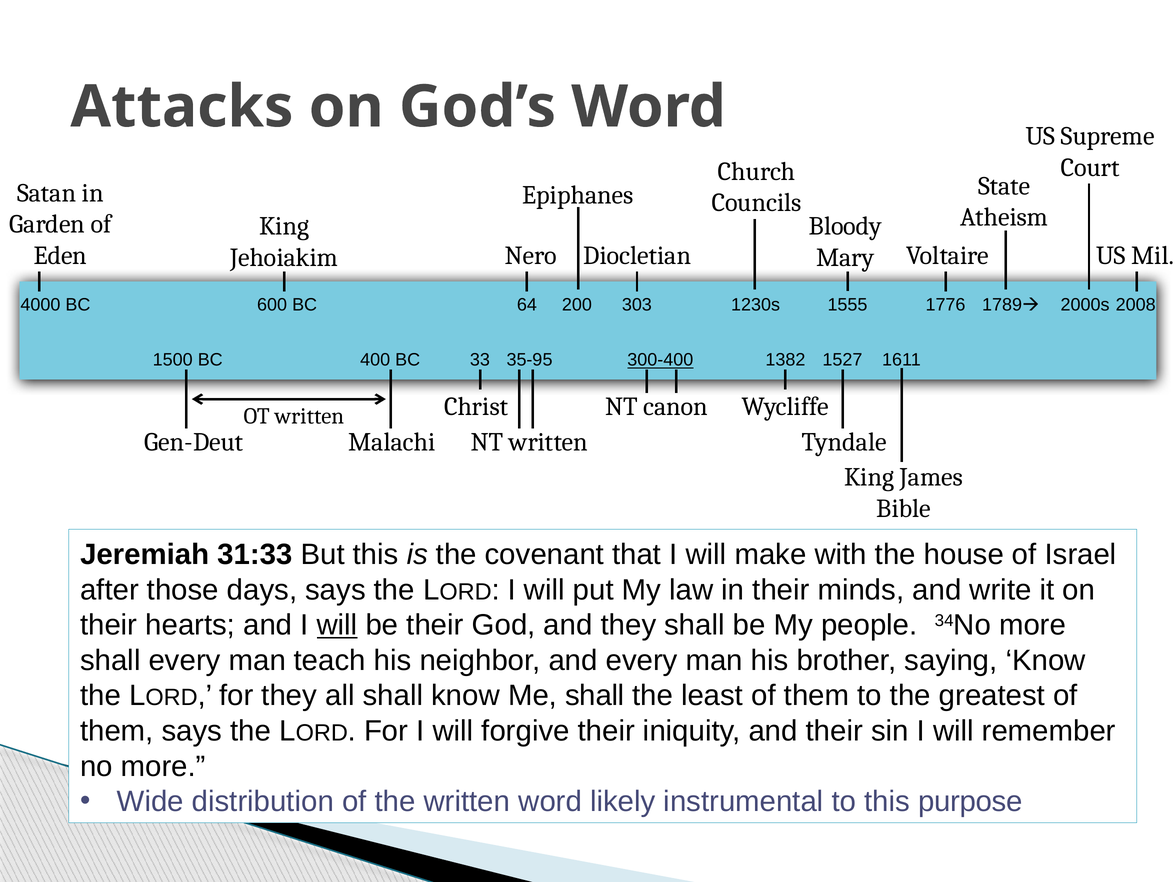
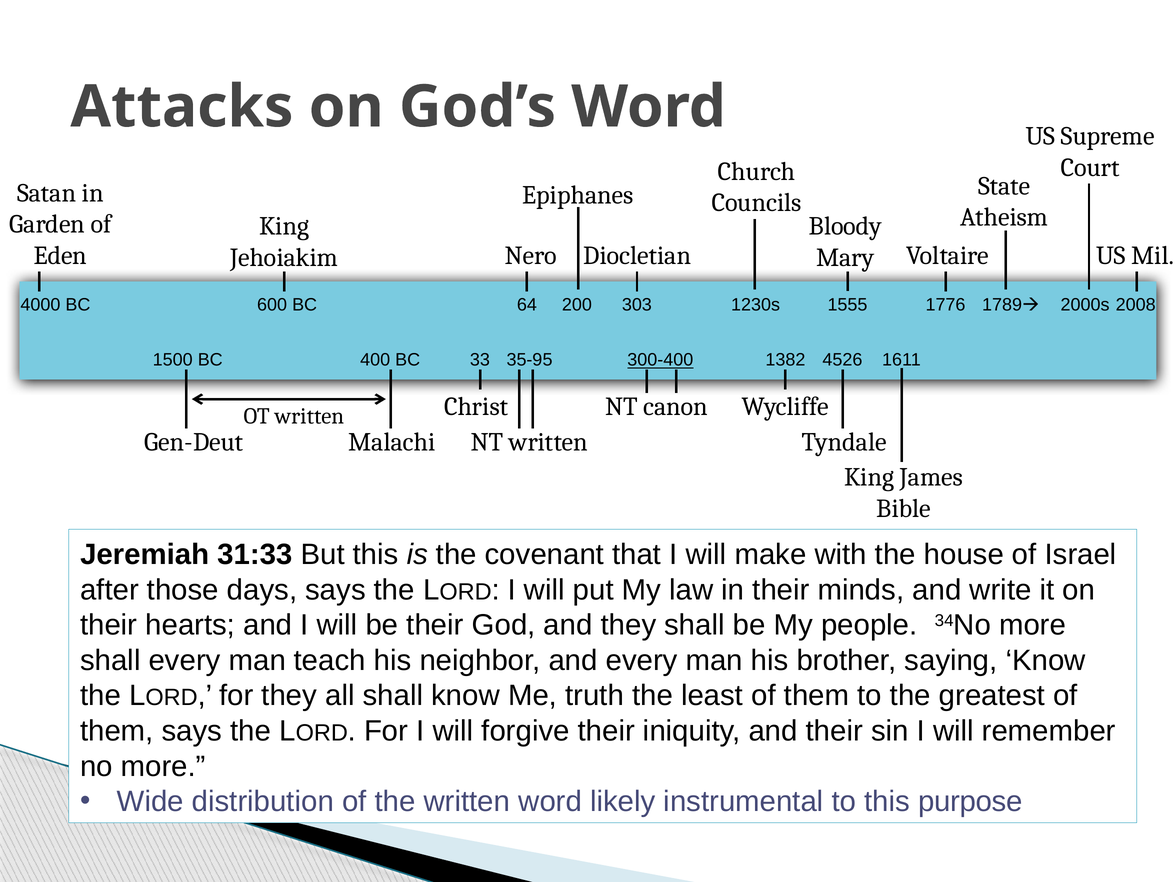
1527: 1527 -> 4526 (842, 360)
will underline: present -> none (337, 625)
Me shall: shall -> truth (595, 696)
